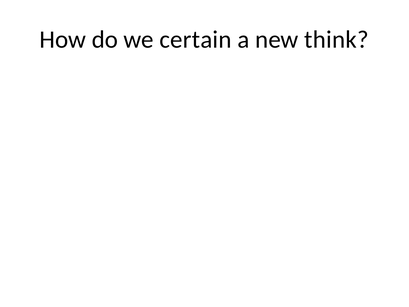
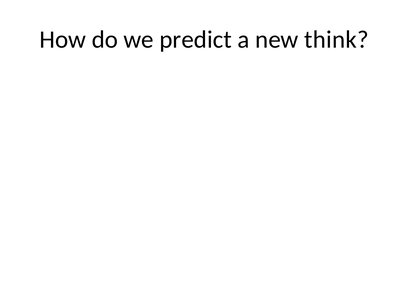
certain: certain -> predict (196, 40)
